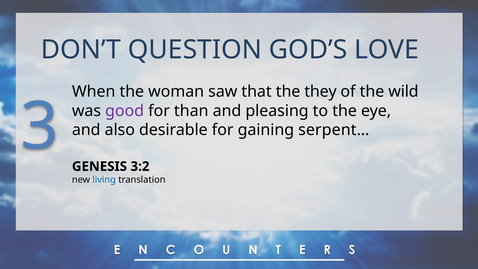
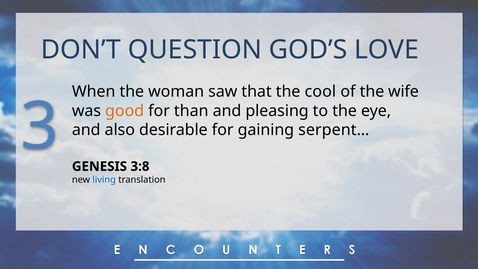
they: they -> cool (320, 92)
wild: wild -> wife (403, 92)
good colour: purple -> orange (125, 111)
3:2: 3:2 -> 3:8 (140, 166)
